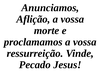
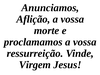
Pecado: Pecado -> Virgem (35, 65)
